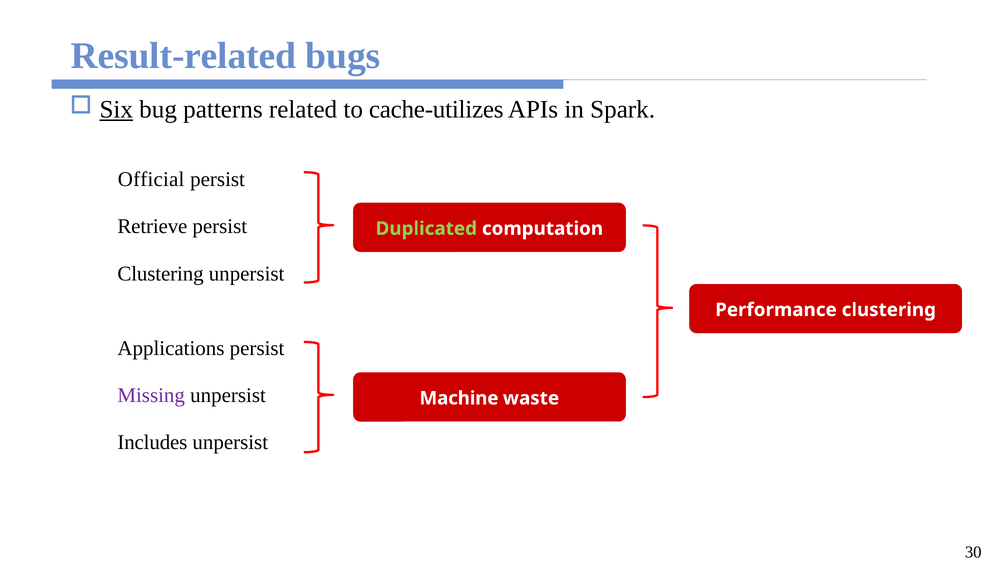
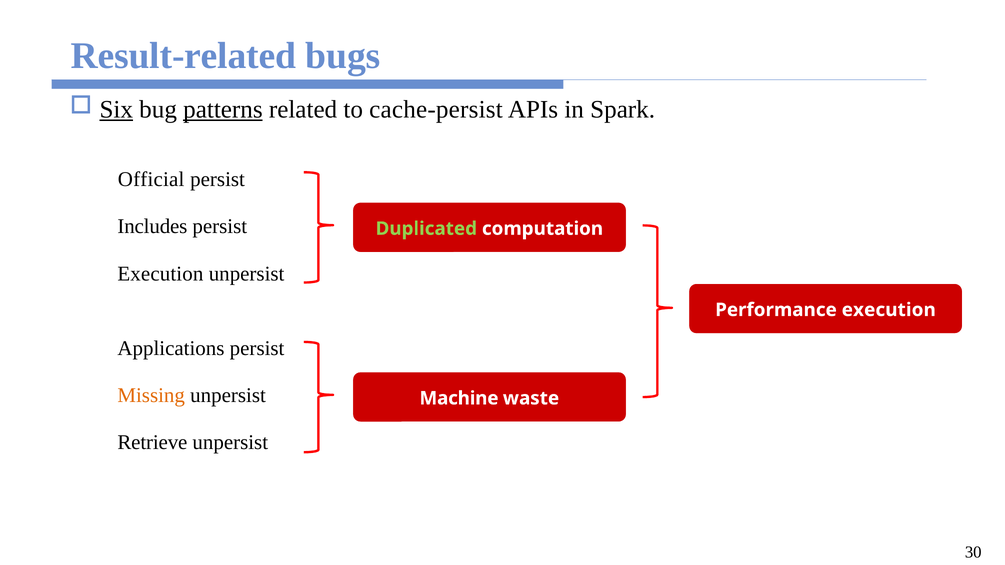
patterns underline: none -> present (223, 109)
cache-utilizes: cache-utilizes -> cache-persist (436, 109)
Retrieve: Retrieve -> Includes (152, 227)
Clustering: Clustering -> Execution (160, 274)
Performance clustering: clustering -> execution (889, 310)
Missing colour: purple -> orange (151, 396)
Includes: Includes -> Retrieve (152, 443)
